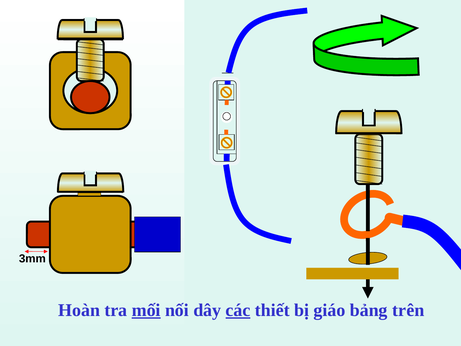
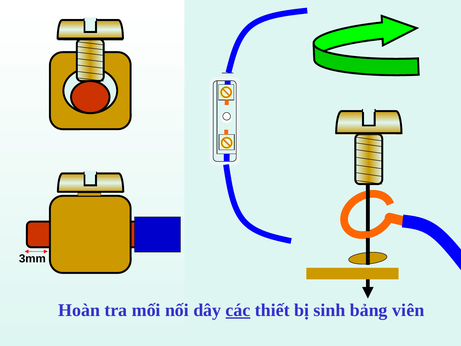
mối underline: present -> none (146, 310)
giáo: giáo -> sinh (329, 310)
trên: trên -> viên (408, 310)
